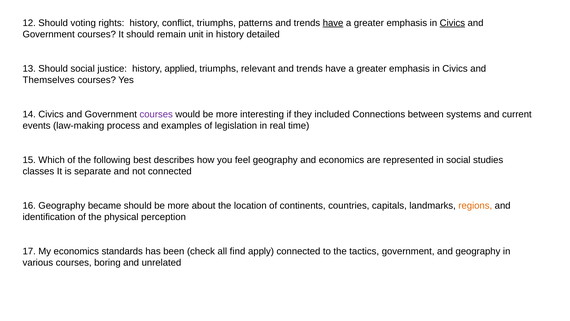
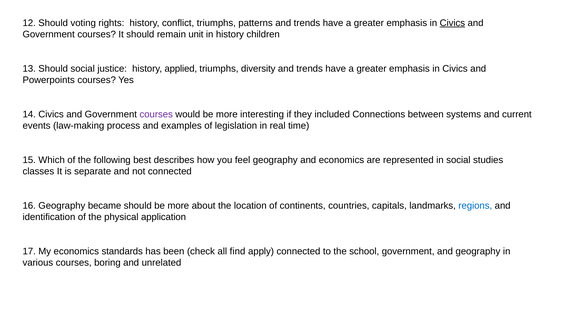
have underline: present -> none (333, 23)
detailed: detailed -> children (263, 34)
relevant: relevant -> diversity (258, 69)
Themselves: Themselves -> Powerpoints (49, 80)
regions colour: orange -> blue (475, 205)
perception: perception -> application (164, 217)
tactics: tactics -> school (364, 251)
